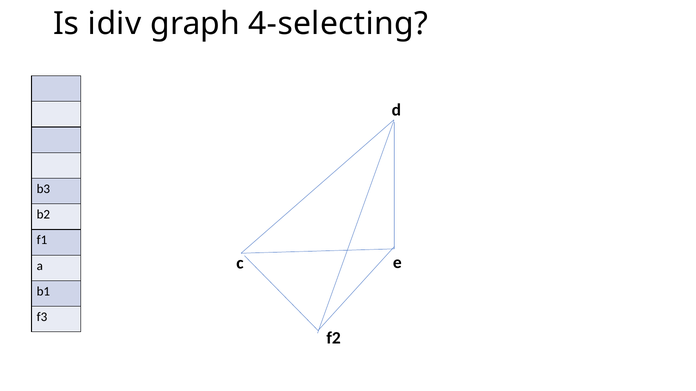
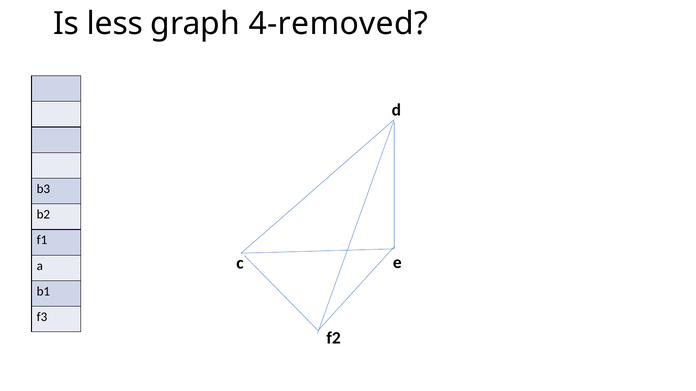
idiv: idiv -> less (115, 24)
4-selecting: 4-selecting -> 4-removed (338, 24)
